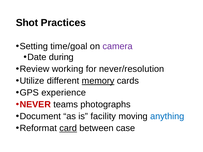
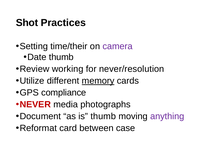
time/goal: time/goal -> time/their (69, 46)
Date during: during -> thumb (61, 57)
experience: experience -> compliance (64, 93)
teams: teams -> media (66, 105)
is facility: facility -> thumb (103, 117)
anything colour: blue -> purple (167, 117)
card underline: present -> none (68, 128)
